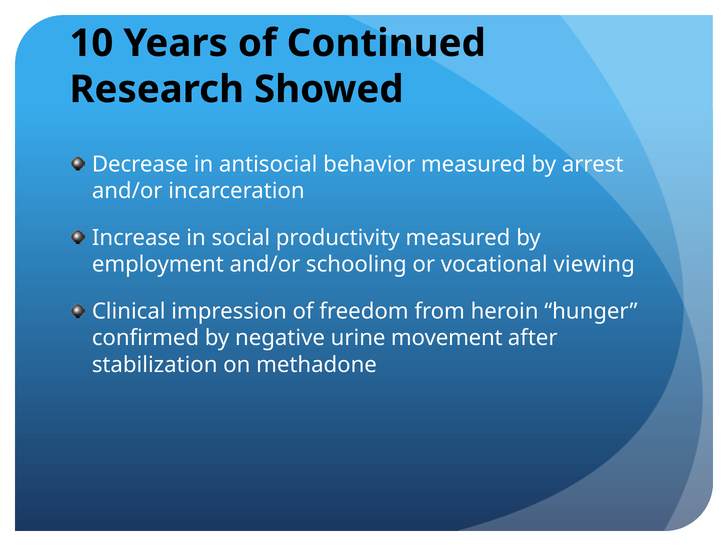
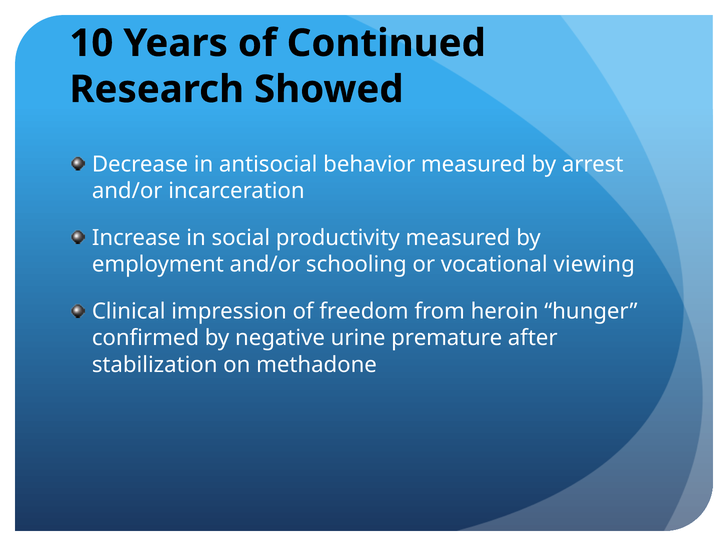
movement: movement -> premature (447, 338)
